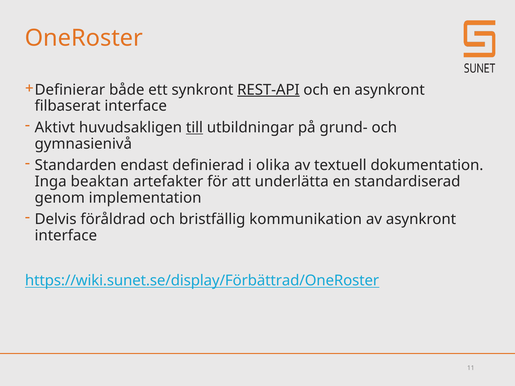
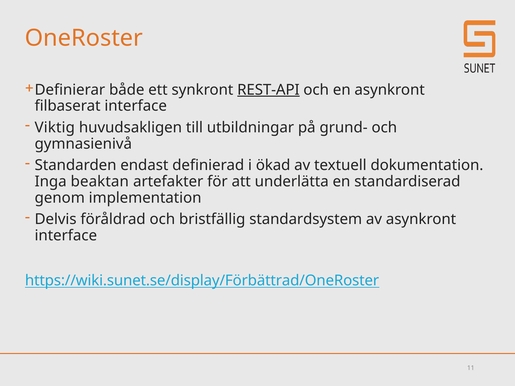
Aktivt: Aktivt -> Viktig (55, 128)
till underline: present -> none (194, 128)
olika: olika -> ökad (273, 165)
kommunikation: kommunikation -> standardsystem (306, 219)
